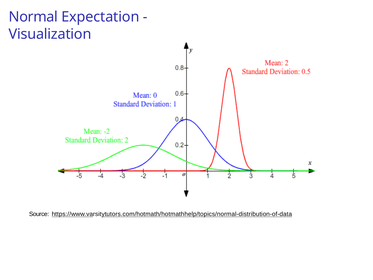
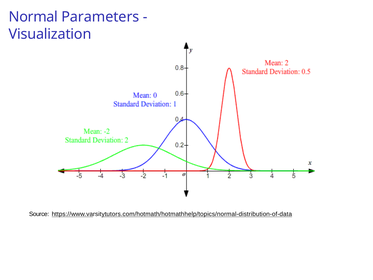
Expectation: Expectation -> Parameters (100, 17)
